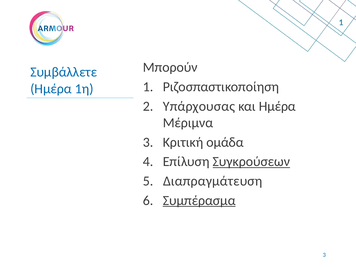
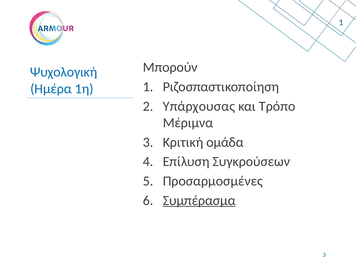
Συμβάλλετε: Συμβάλλετε -> Ψυχολογική (64, 72)
και Ημέρα: Ημέρα -> Τρόπο (277, 106)
Συγκρούσεων underline: present -> none (251, 162)
Διαπραγμάτευση: Διαπραγμάτευση -> Προσαρμοσμένες (213, 181)
